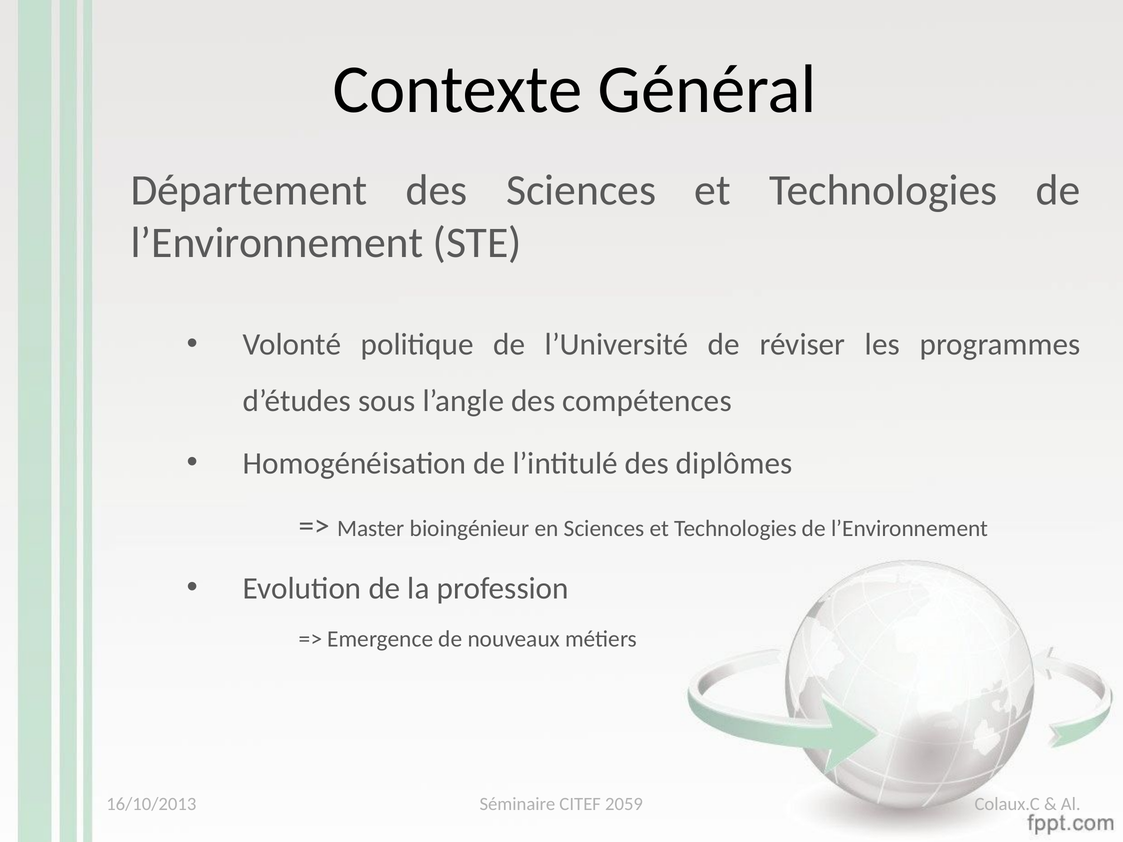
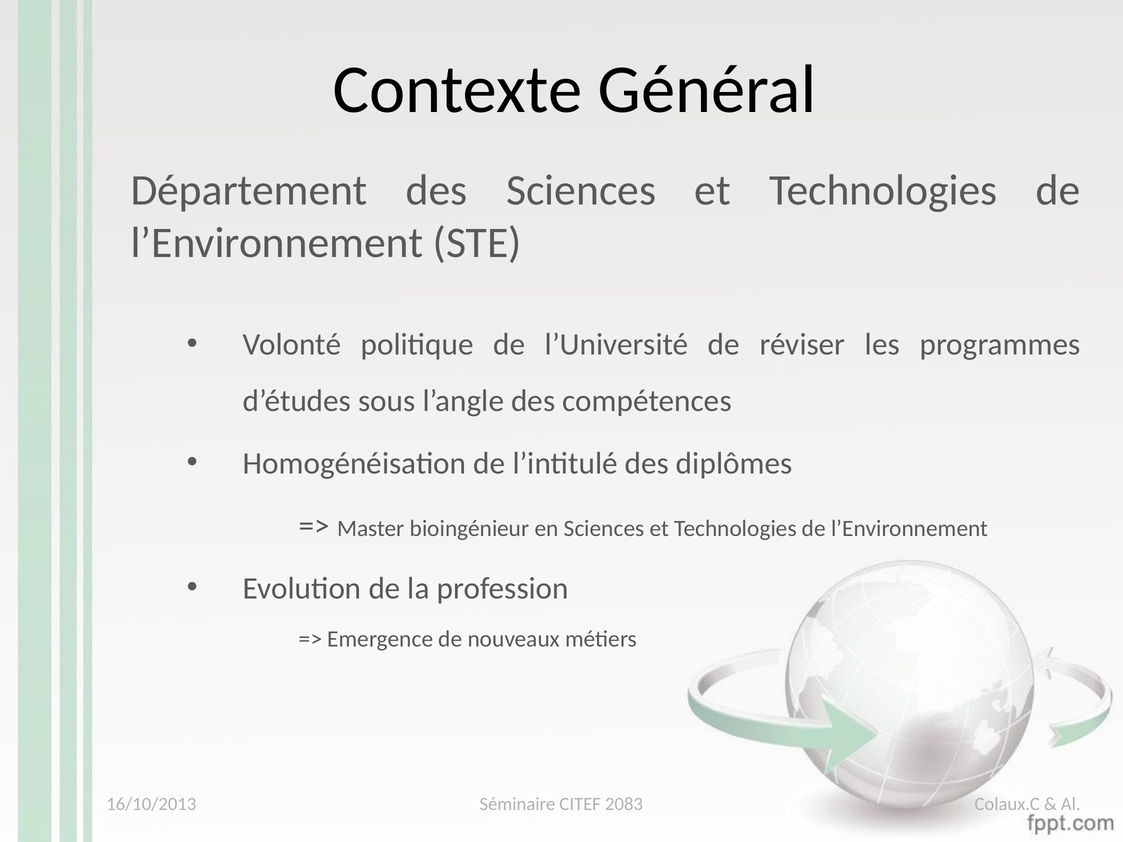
2059: 2059 -> 2083 (624, 804)
